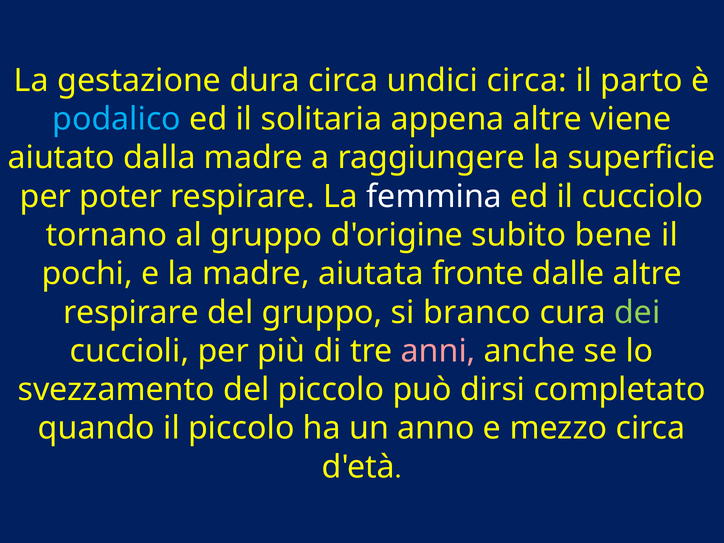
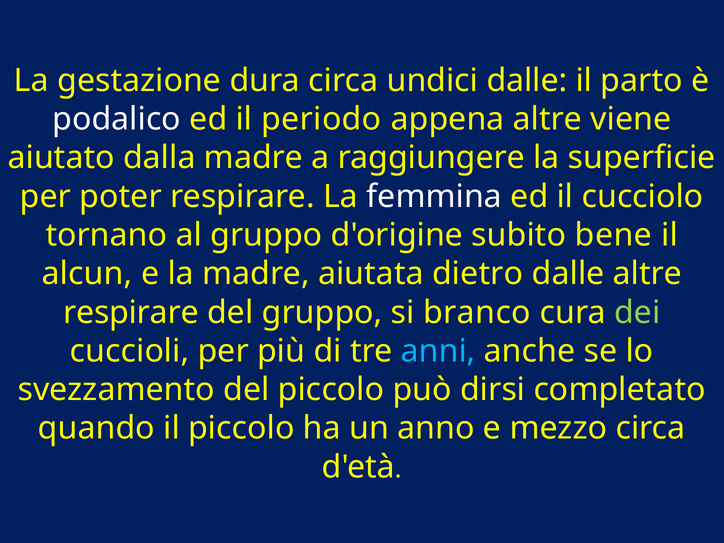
undici circa: circa -> dalle (527, 80)
podalico colour: light blue -> white (117, 119)
solitaria: solitaria -> periodo (321, 119)
pochi: pochi -> alcun (87, 274)
fronte: fronte -> dietro (478, 274)
anni colour: pink -> light blue (438, 351)
